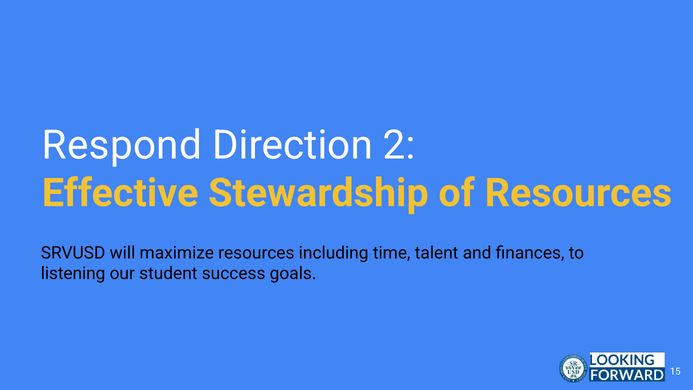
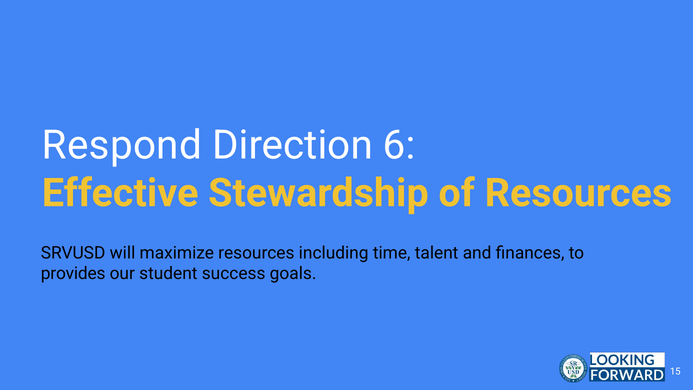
2: 2 -> 6 (399, 145)
listening: listening -> provides (73, 274)
